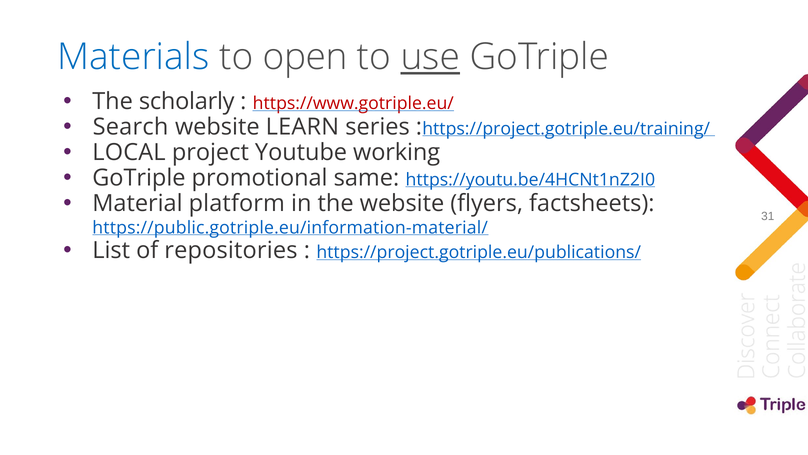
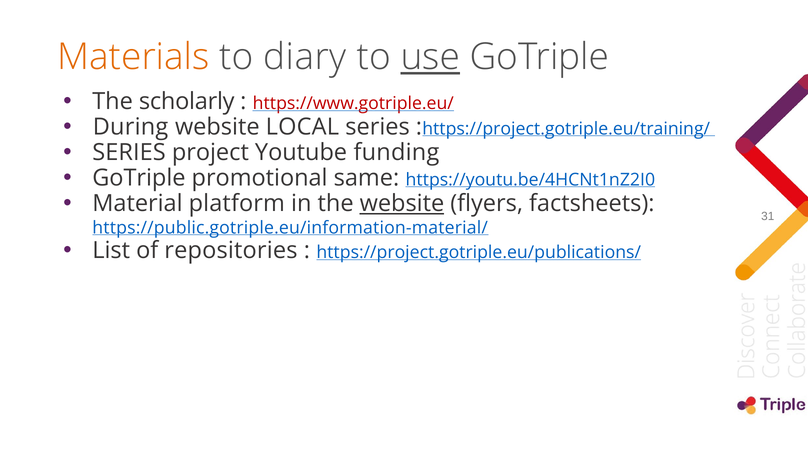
Materials colour: blue -> orange (133, 57)
open: open -> diary (305, 57)
Search: Search -> During (131, 127)
LEARN: LEARN -> LOCAL (302, 127)
LOCAL: LOCAL -> SERIES (129, 152)
working: working -> funding (396, 152)
website underline: none -> present (402, 203)
